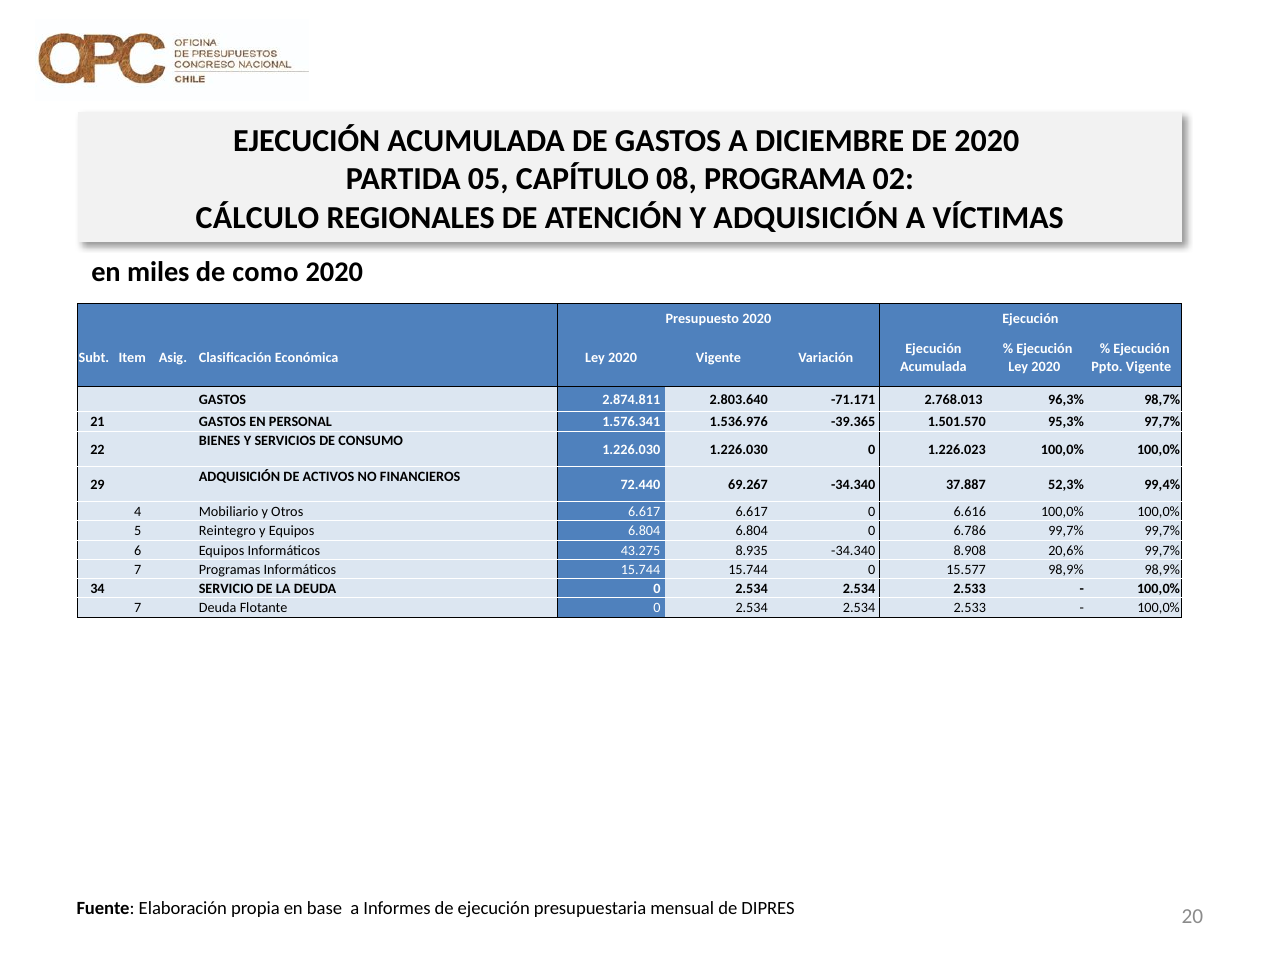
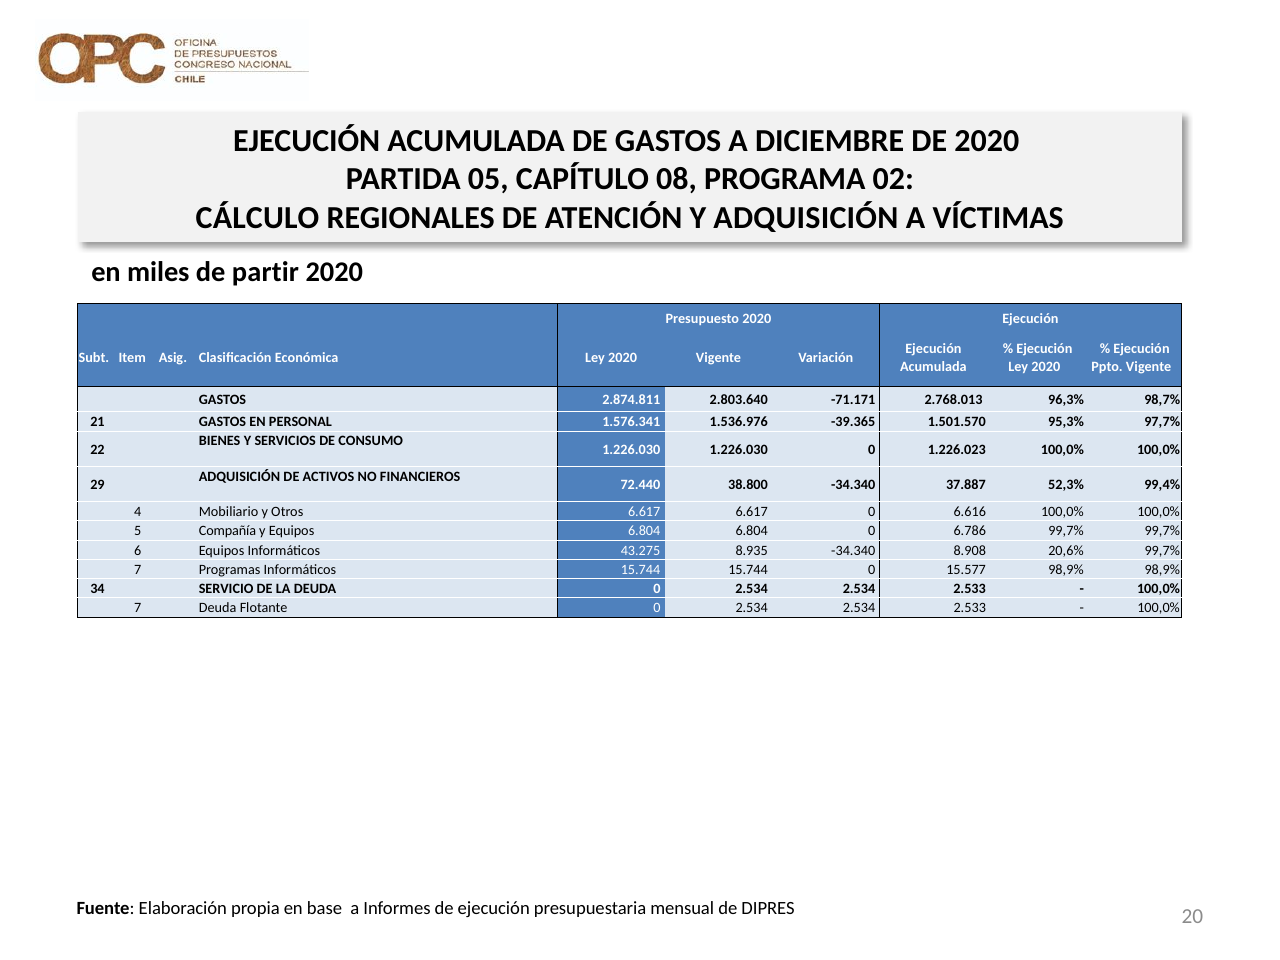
como: como -> partir (265, 272)
69.267: 69.267 -> 38.800 (748, 485)
Reintegro: Reintegro -> Compañía (227, 531)
